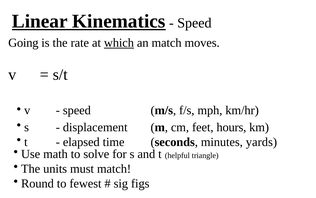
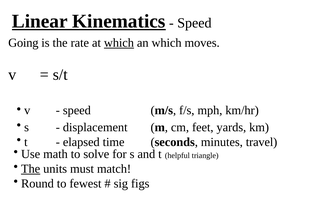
an match: match -> which (167, 43)
hours: hours -> yards (231, 127)
yards: yards -> travel (262, 142)
The underline: none -> present (31, 168)
